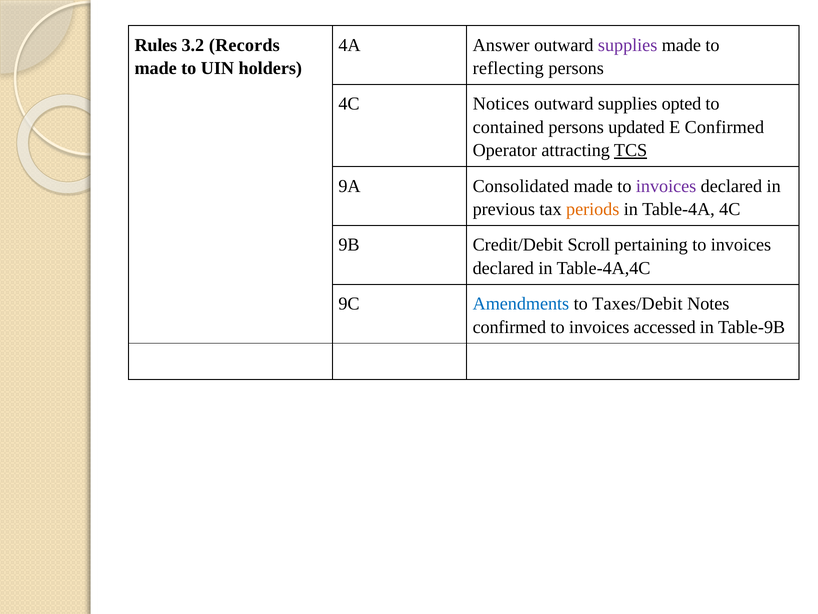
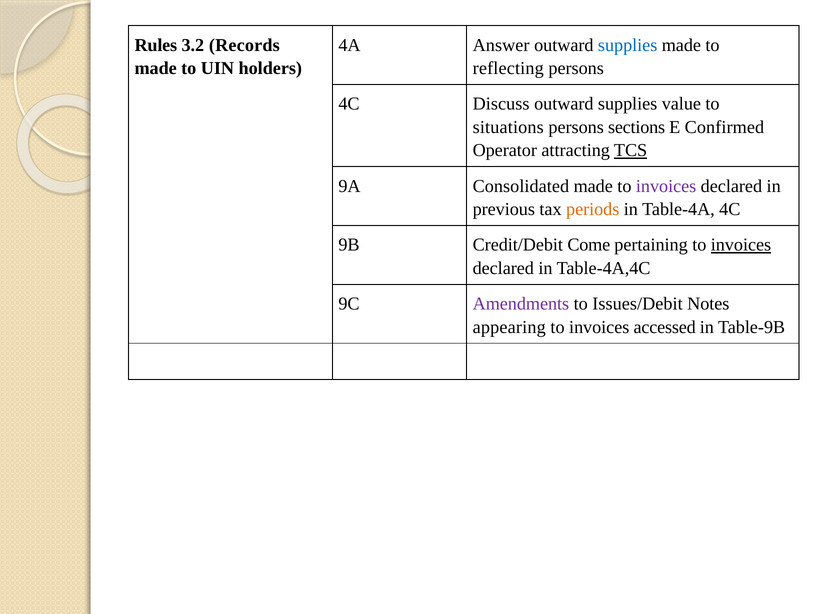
supplies colour: purple -> blue (628, 45)
Notices: Notices -> Discuss (501, 104)
opted: opted -> value (681, 104)
contained: contained -> situations (508, 127)
updated: updated -> sections (637, 127)
Scroll: Scroll -> Come (589, 245)
invoices underline: none -> present (741, 245)
Amendments colour: blue -> purple (521, 304)
Taxes/Debit: Taxes/Debit -> Issues/Debit (637, 304)
confirmed: confirmed -> appearing (509, 327)
